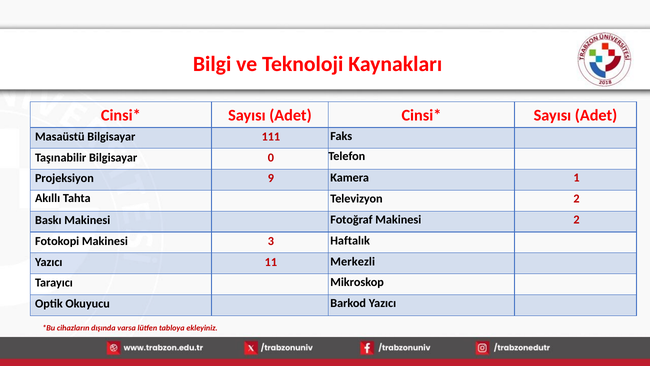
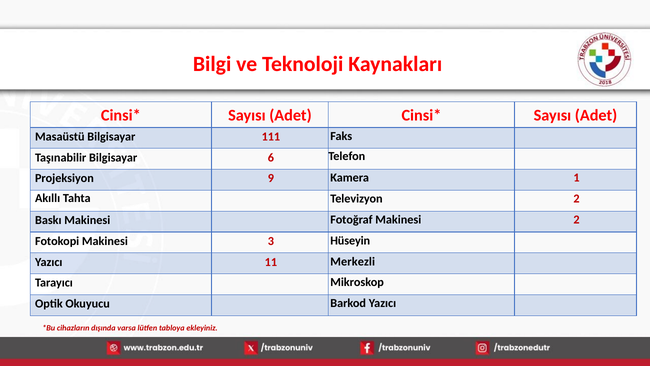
0: 0 -> 6 (271, 157)
Haftalık: Haftalık -> Hüseyin (350, 240)
